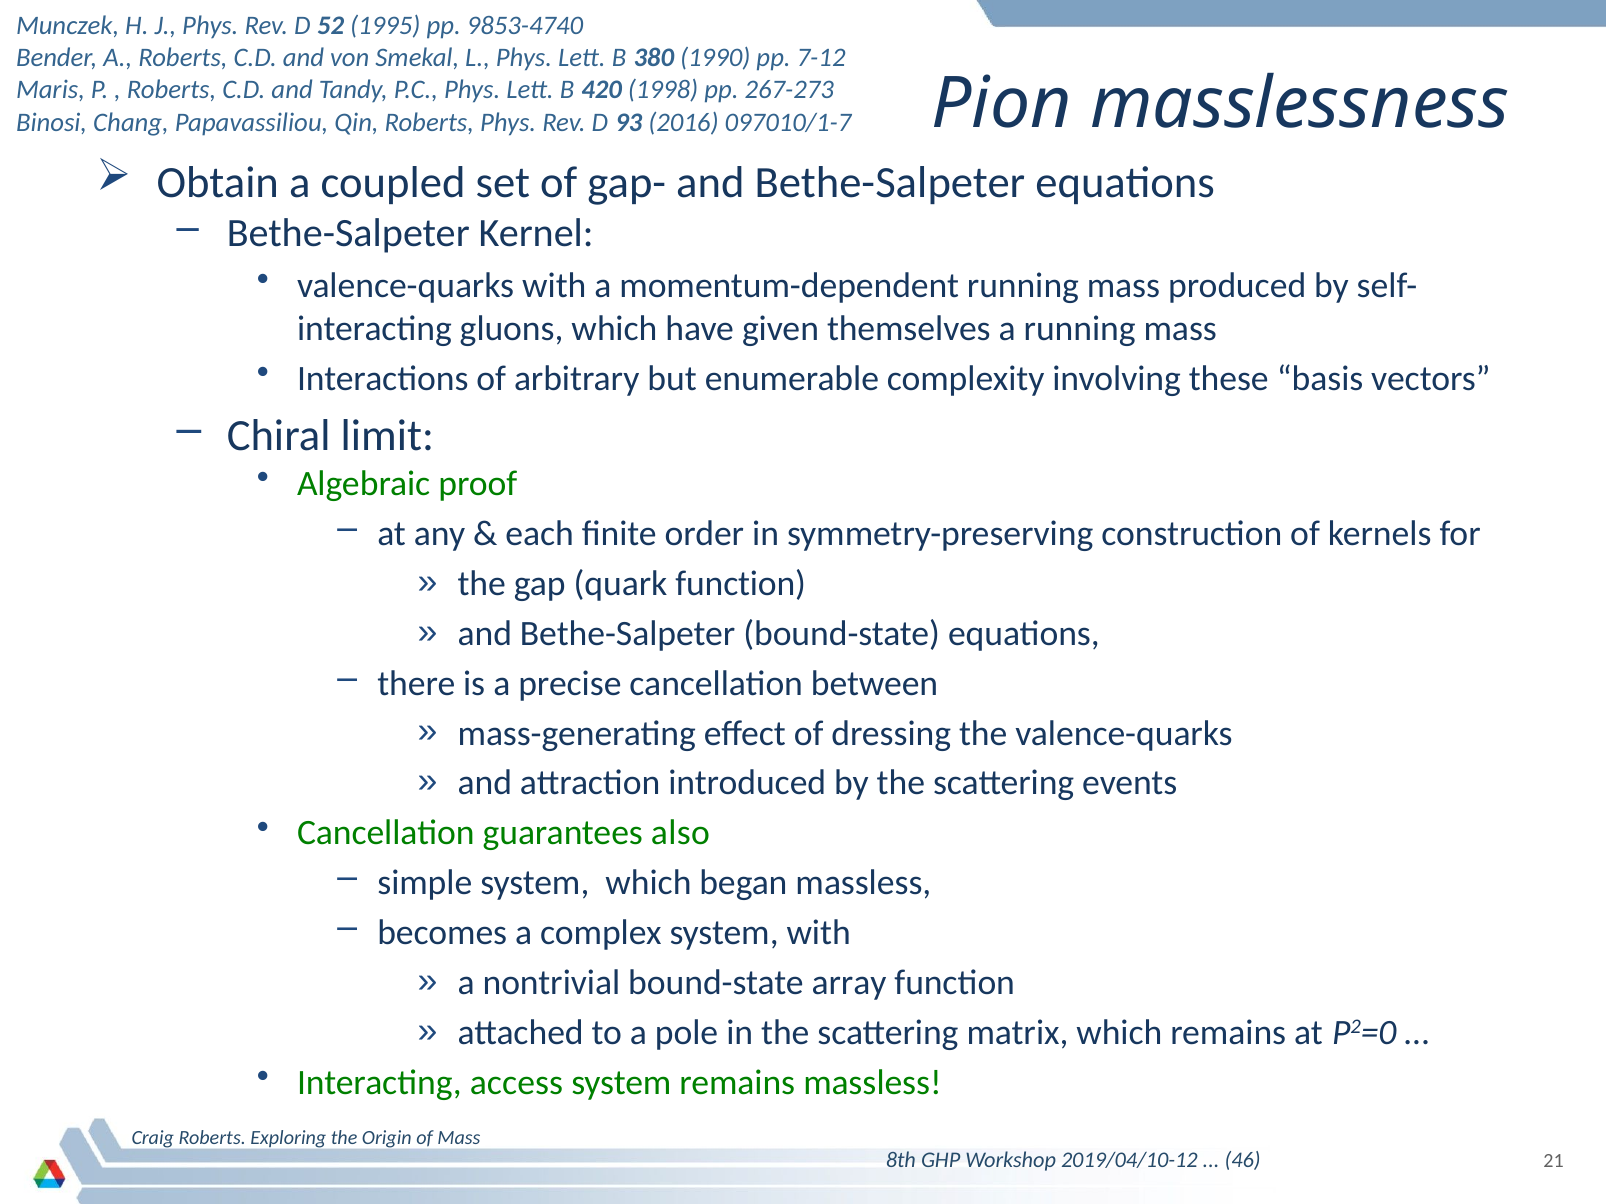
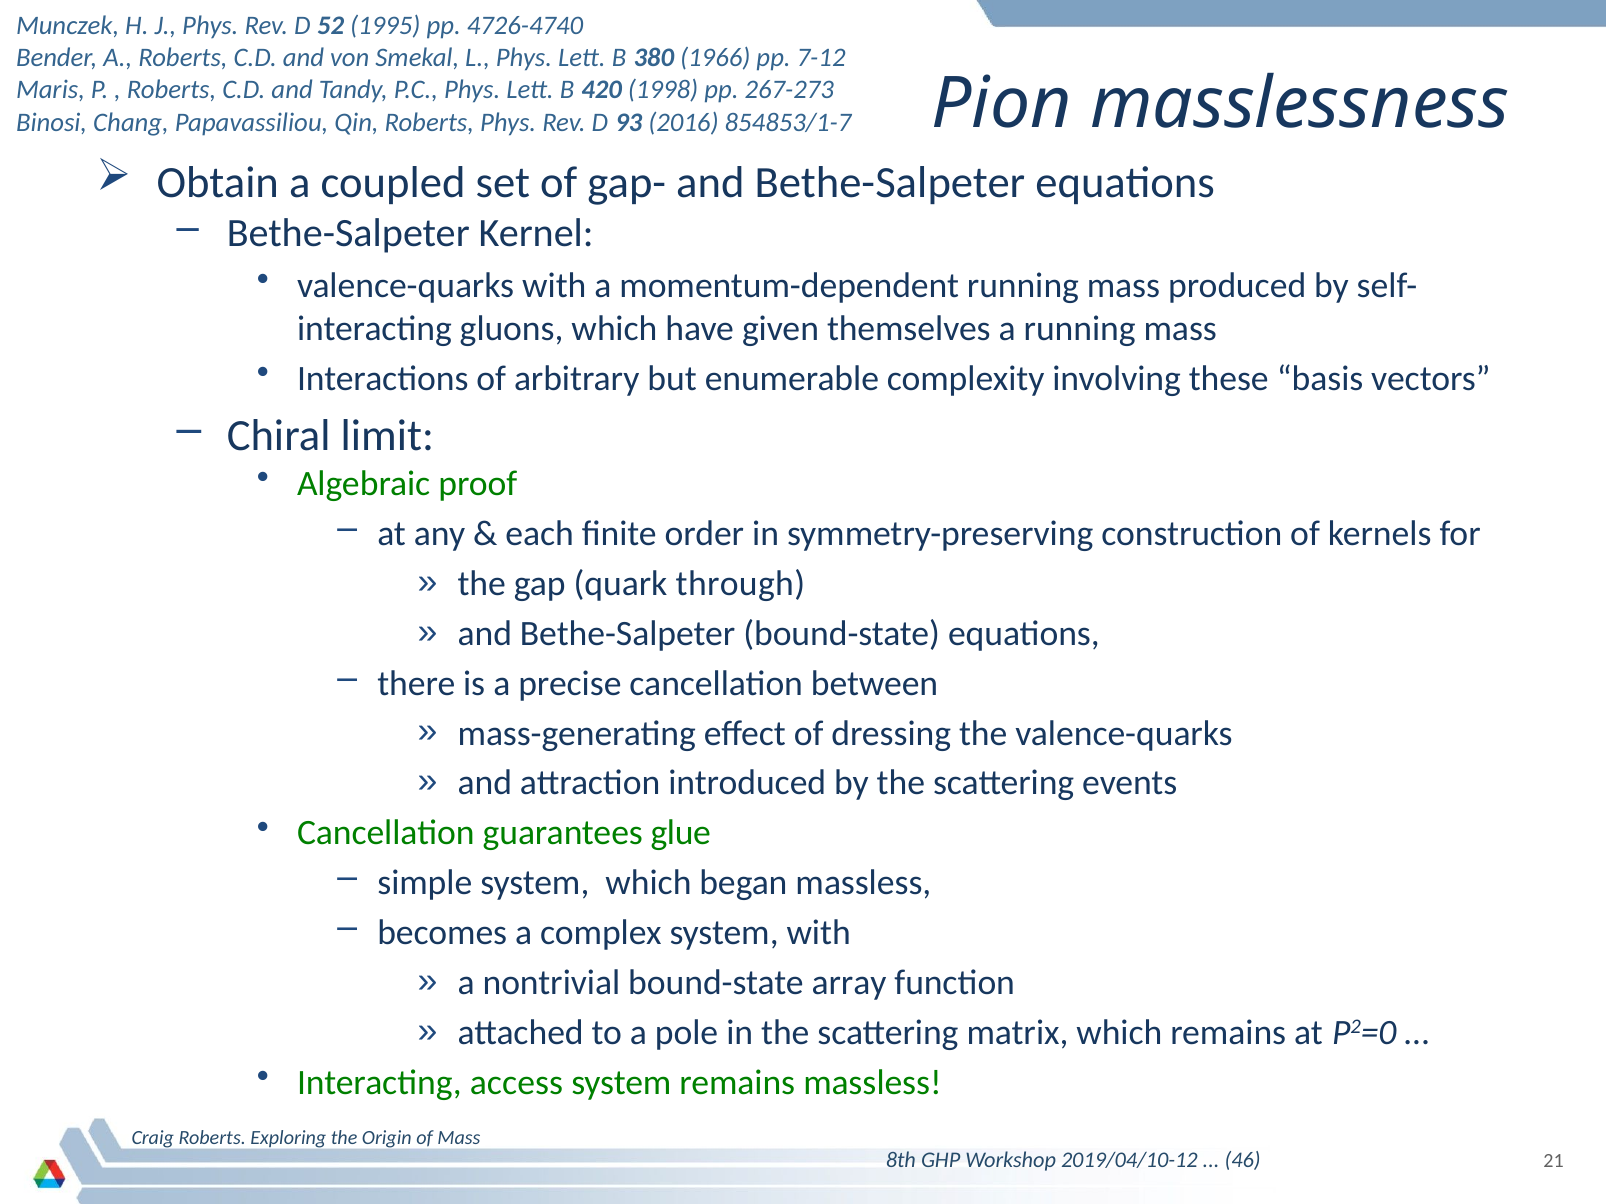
9853-4740: 9853-4740 -> 4726-4740 (525, 26)
1990: 1990 -> 1966 (715, 58)
097010/1-7: 097010/1-7 -> 854853/1-7 (788, 122)
quark function: function -> through (740, 584)
also: also -> glue (681, 833)
